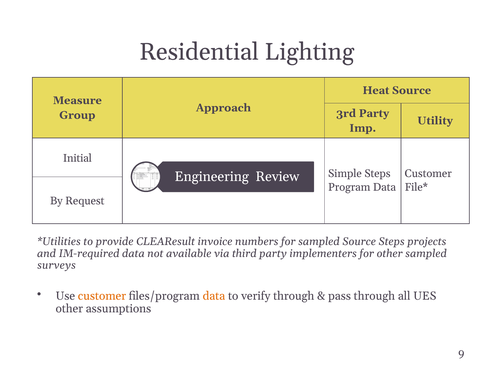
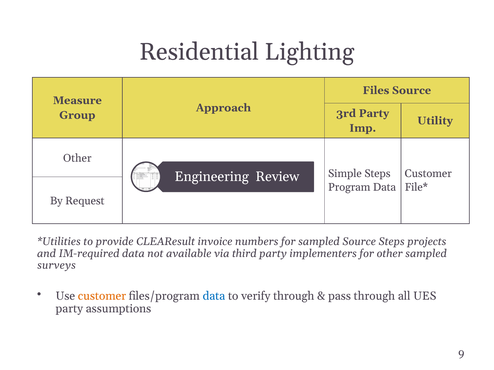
Heat: Heat -> Files (376, 90)
Initial: Initial -> Other (77, 158)
data colour: orange -> blue (214, 296)
other: other -> party (69, 309)
